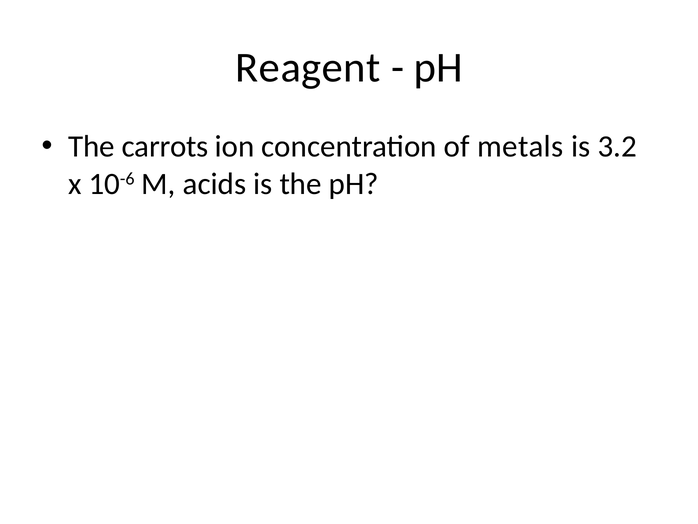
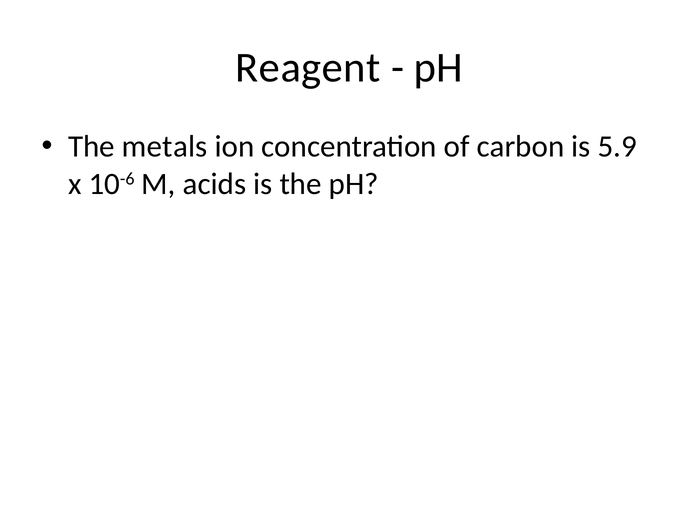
carrots: carrots -> metals (165, 146)
metals: metals -> carbon (520, 146)
3.2: 3.2 -> 5.9 (617, 146)
